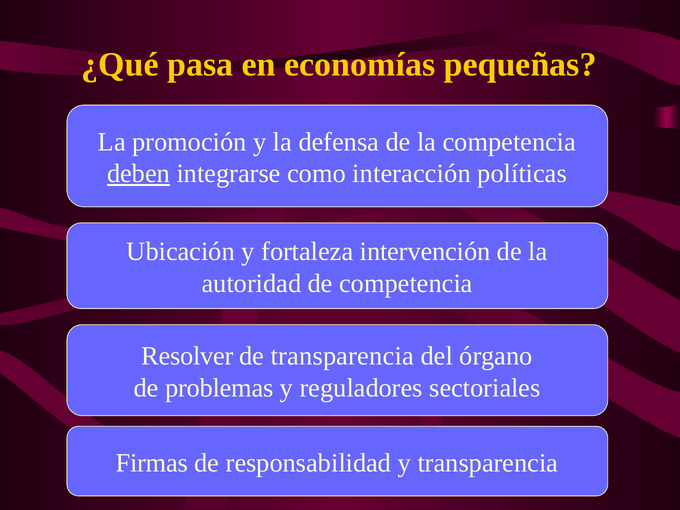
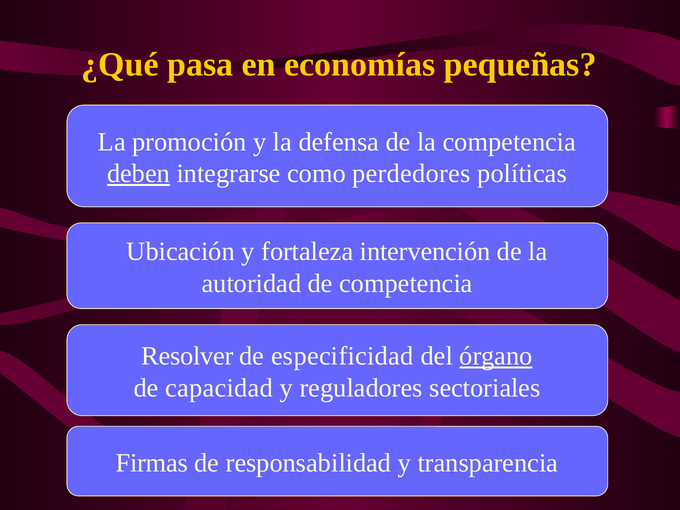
interacción: interacción -> perdedores (411, 174)
de transparencia: transparencia -> especificidad (342, 356)
órgano underline: none -> present (496, 356)
problemas: problemas -> capacidad (219, 388)
